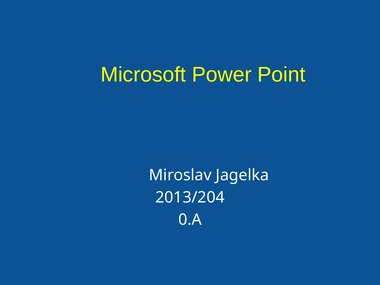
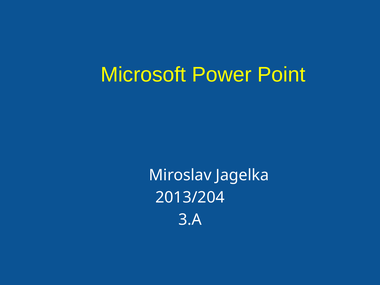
0.A: 0.A -> 3.A (190, 220)
